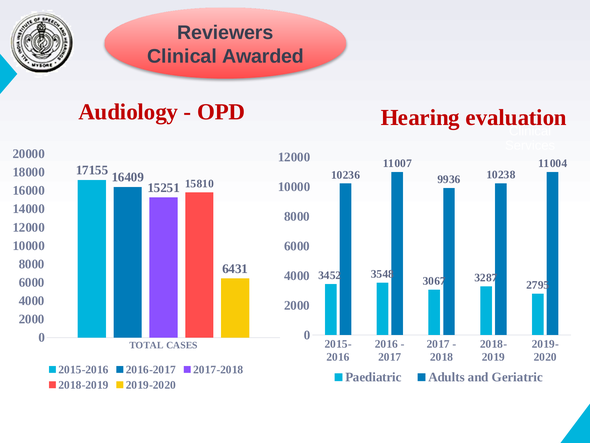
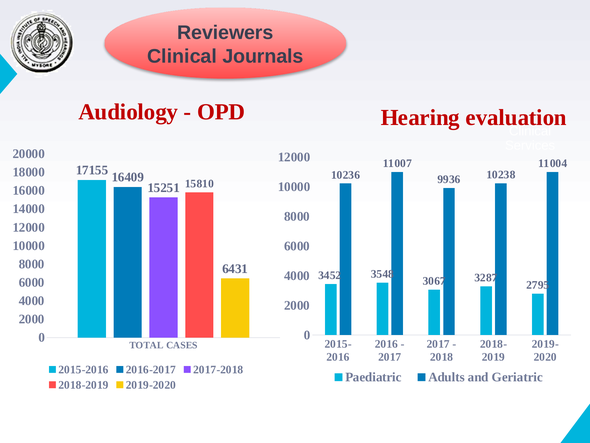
Awarded: Awarded -> Journals (263, 56)
